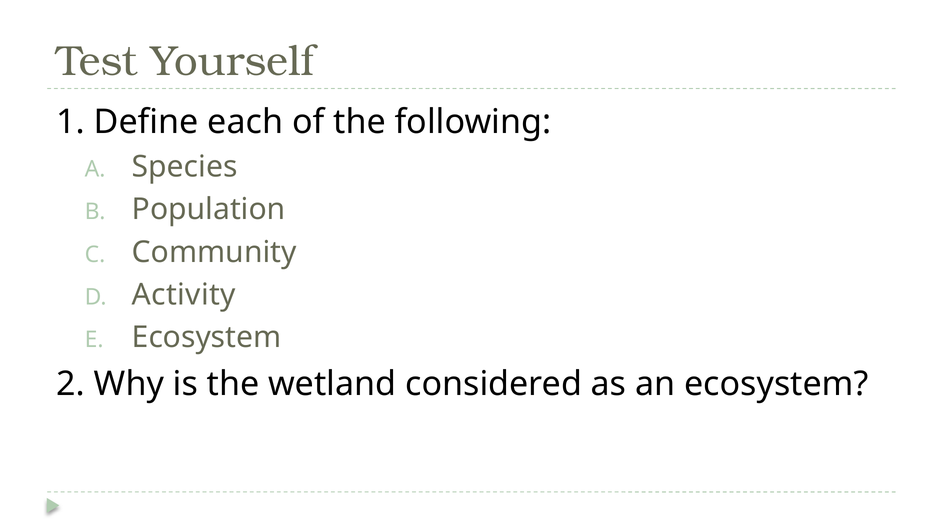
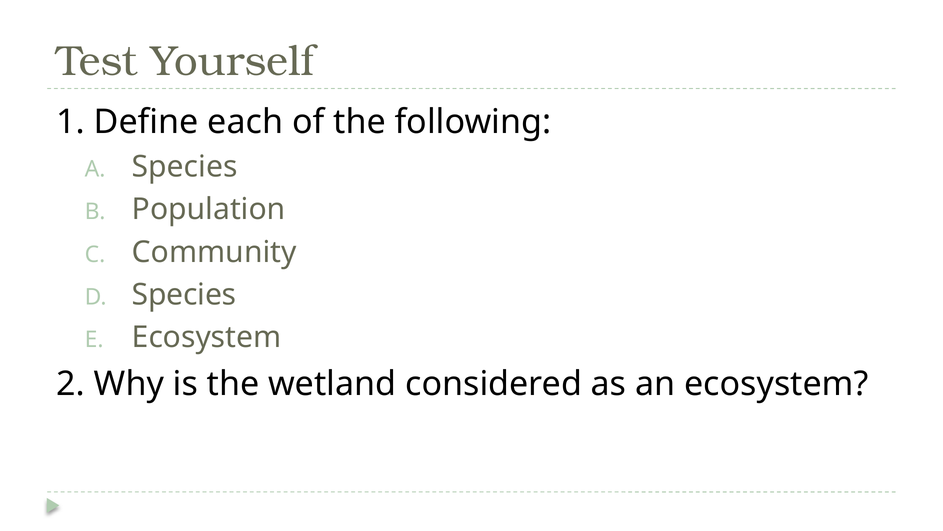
Activity: Activity -> Species (184, 294)
